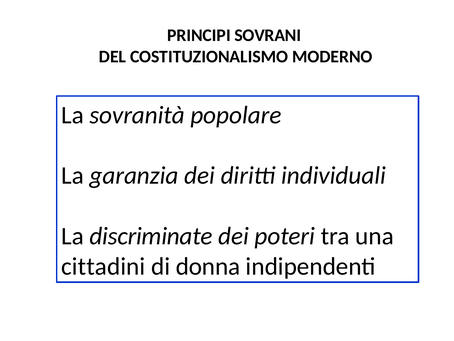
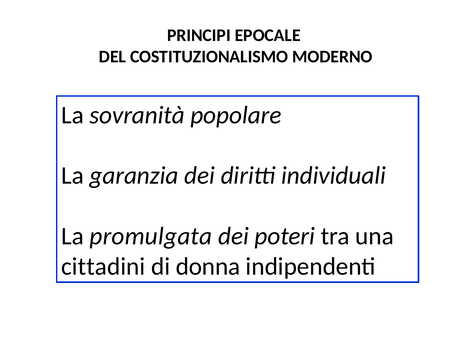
SOVRANI: SOVRANI -> EPOCALE (268, 35)
discriminate: discriminate -> promulgata (151, 236)
